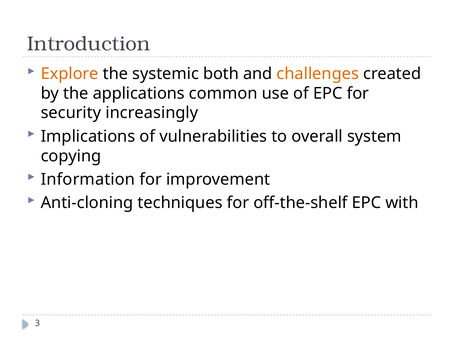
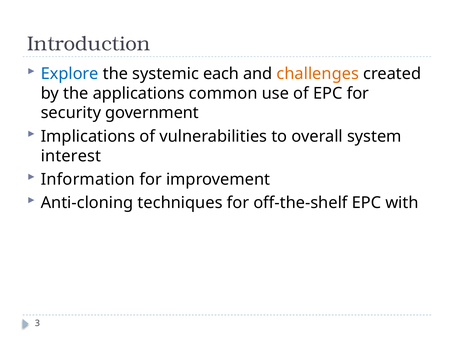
Explore colour: orange -> blue (70, 74)
both: both -> each (221, 74)
increasingly: increasingly -> government (152, 113)
copying: copying -> interest (71, 156)
